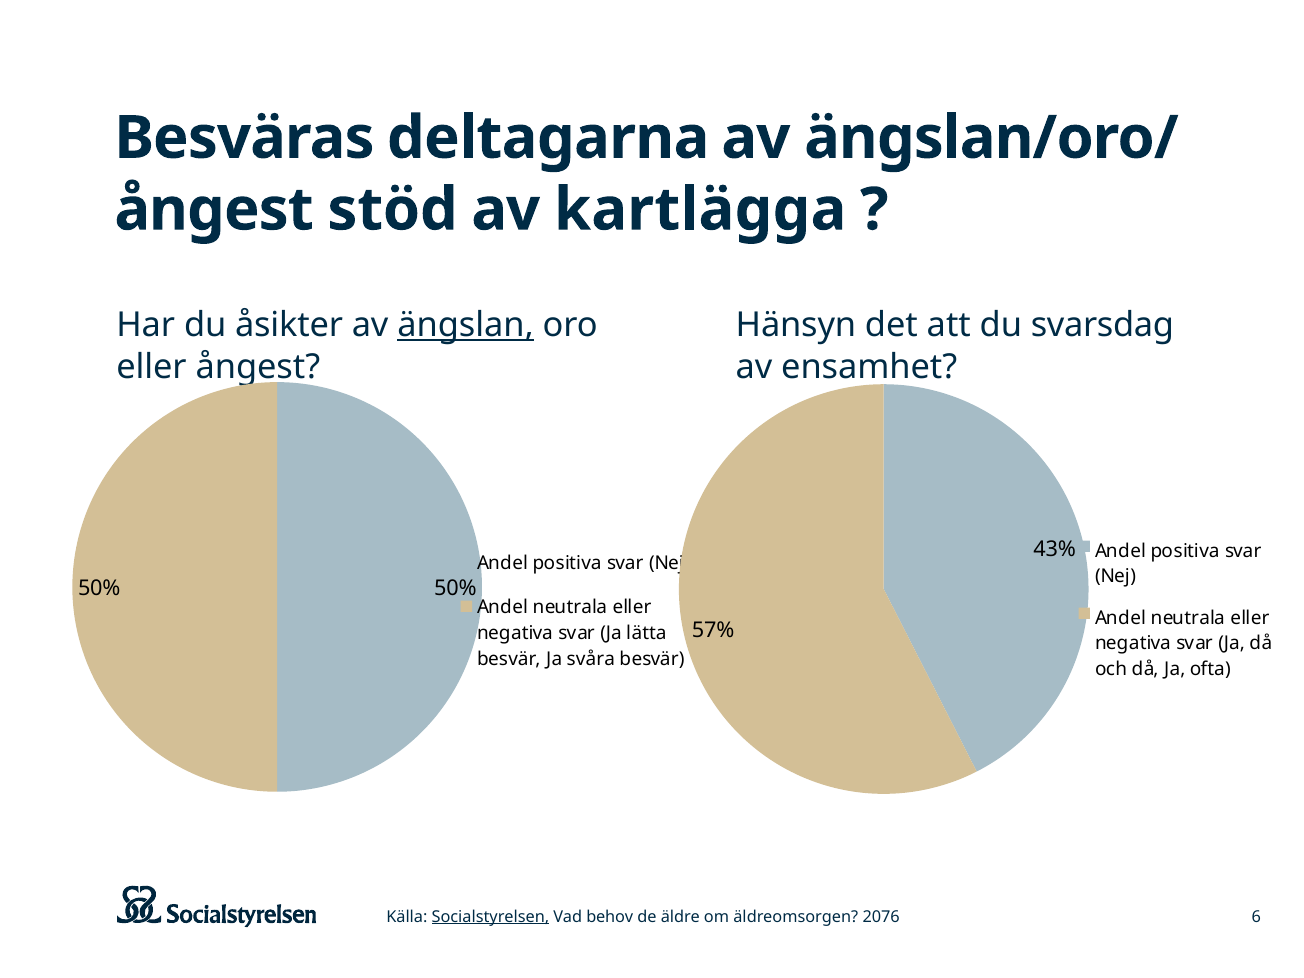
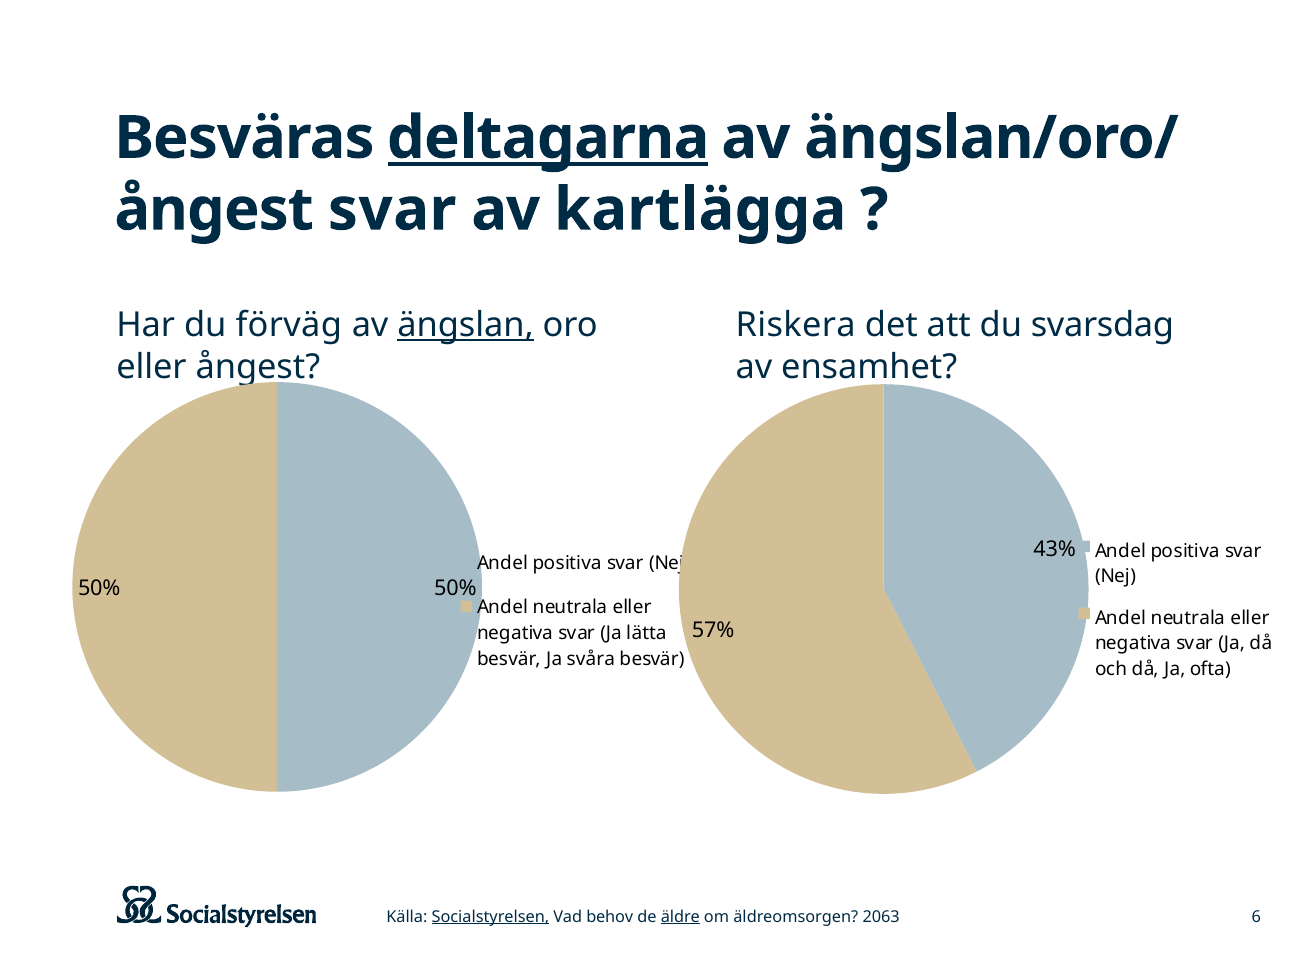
deltagarna underline: none -> present (548, 138)
ångest stöd: stöd -> svar (392, 210)
åsikter: åsikter -> förväg (289, 326)
Hänsyn: Hänsyn -> Riskera (796, 326)
äldre underline: none -> present (680, 917)
2076: 2076 -> 2063 (881, 917)
